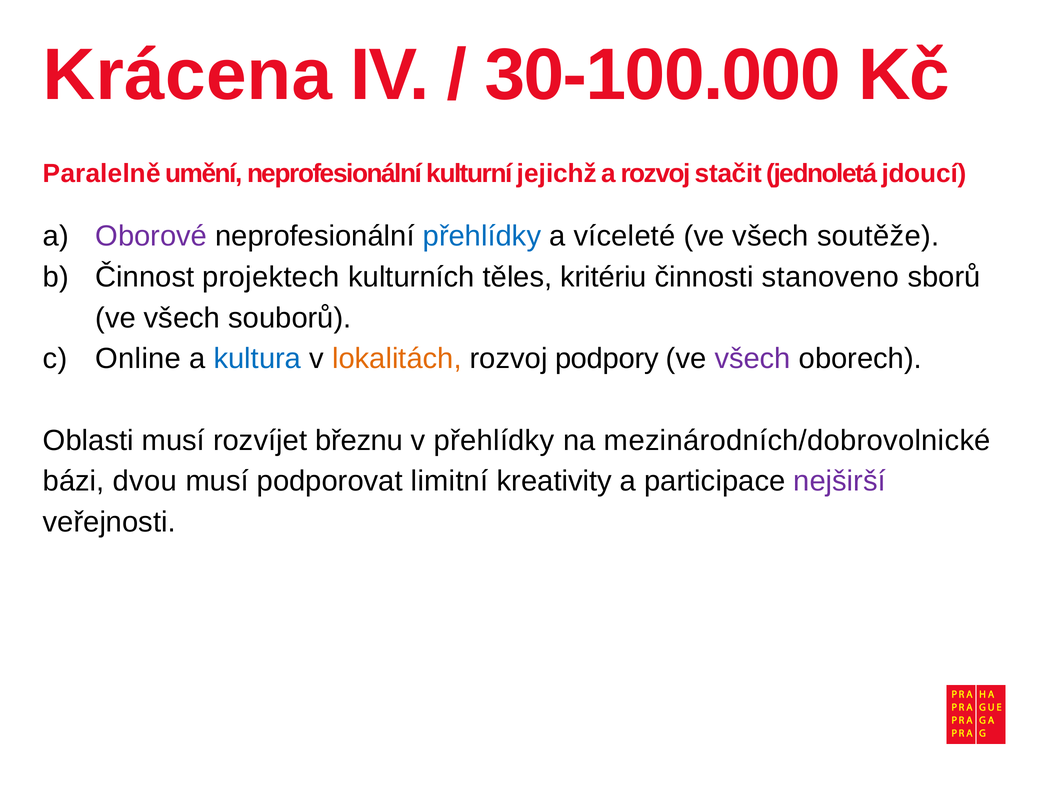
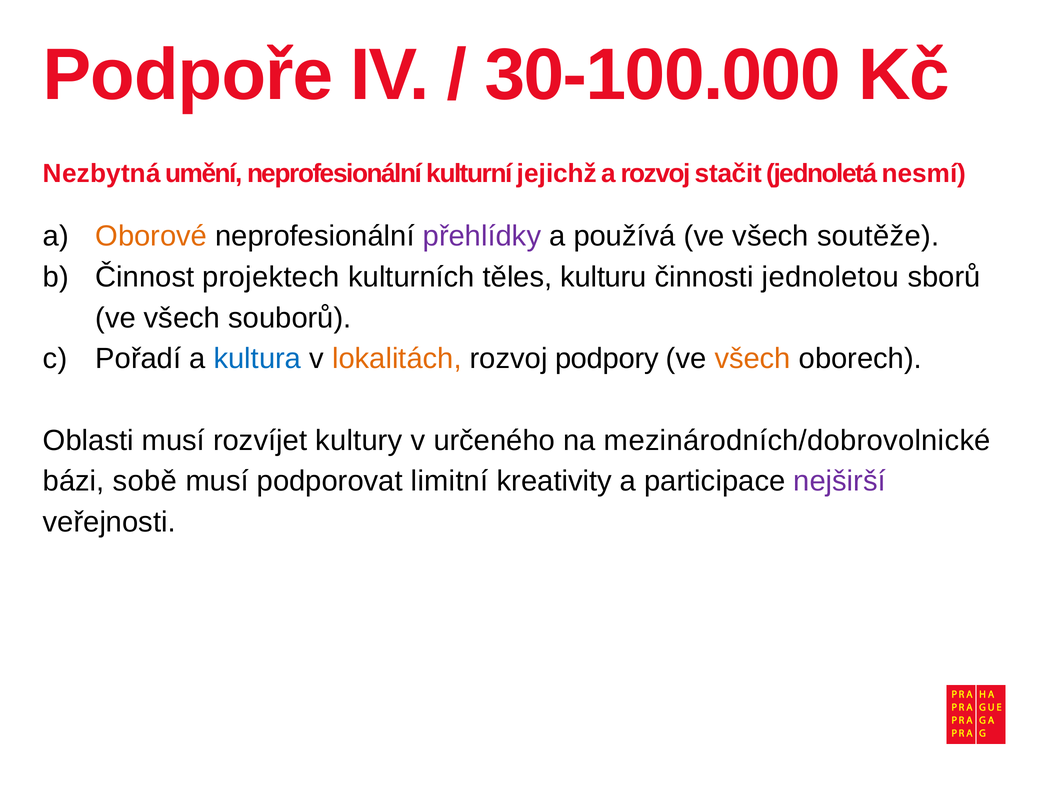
Krácena: Krácena -> Podpoře (188, 75)
Paralelně: Paralelně -> Nezbytná (102, 174)
jdoucí: jdoucí -> nesmí (924, 174)
Oborové colour: purple -> orange (151, 236)
přehlídky colour: blue -> purple (482, 236)
víceleté: víceleté -> používá (625, 236)
kritériu: kritériu -> kulturu (604, 277)
stanoveno: stanoveno -> jednoletou (830, 277)
Online: Online -> Pořadí (138, 359)
všech colour: purple -> orange (753, 359)
březnu: březnu -> kultury (359, 440)
v přehlídky: přehlídky -> určeného (494, 440)
dvou: dvou -> sobě (145, 481)
